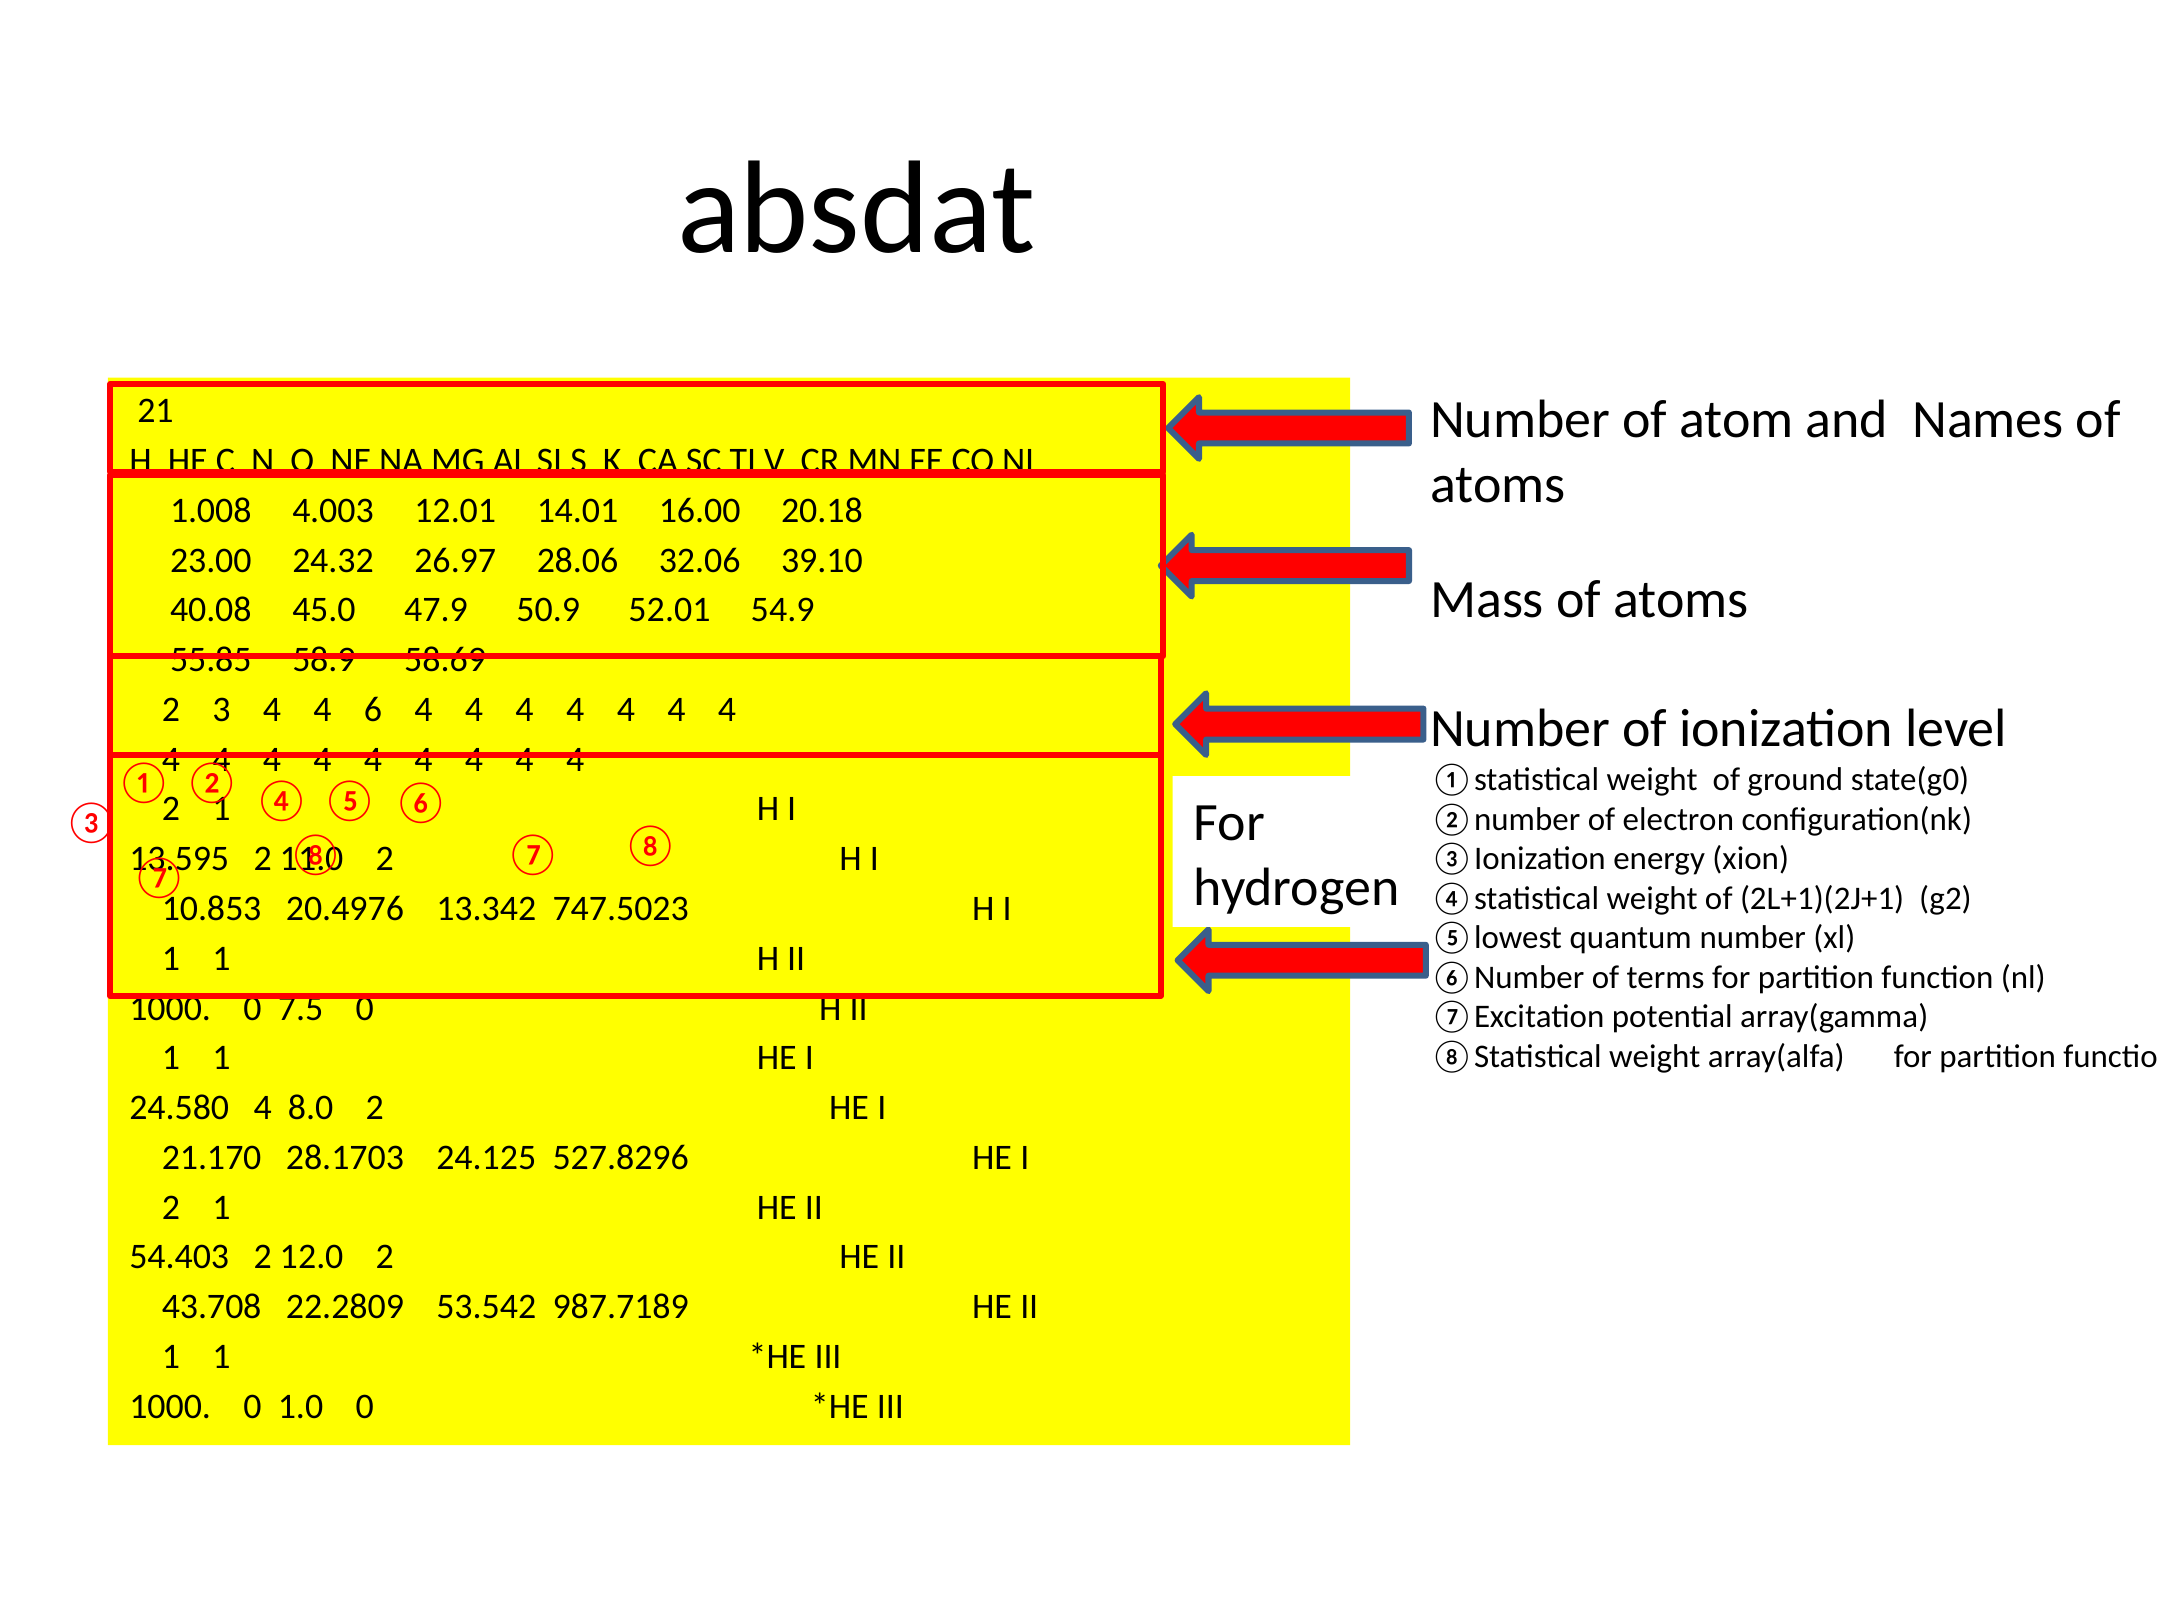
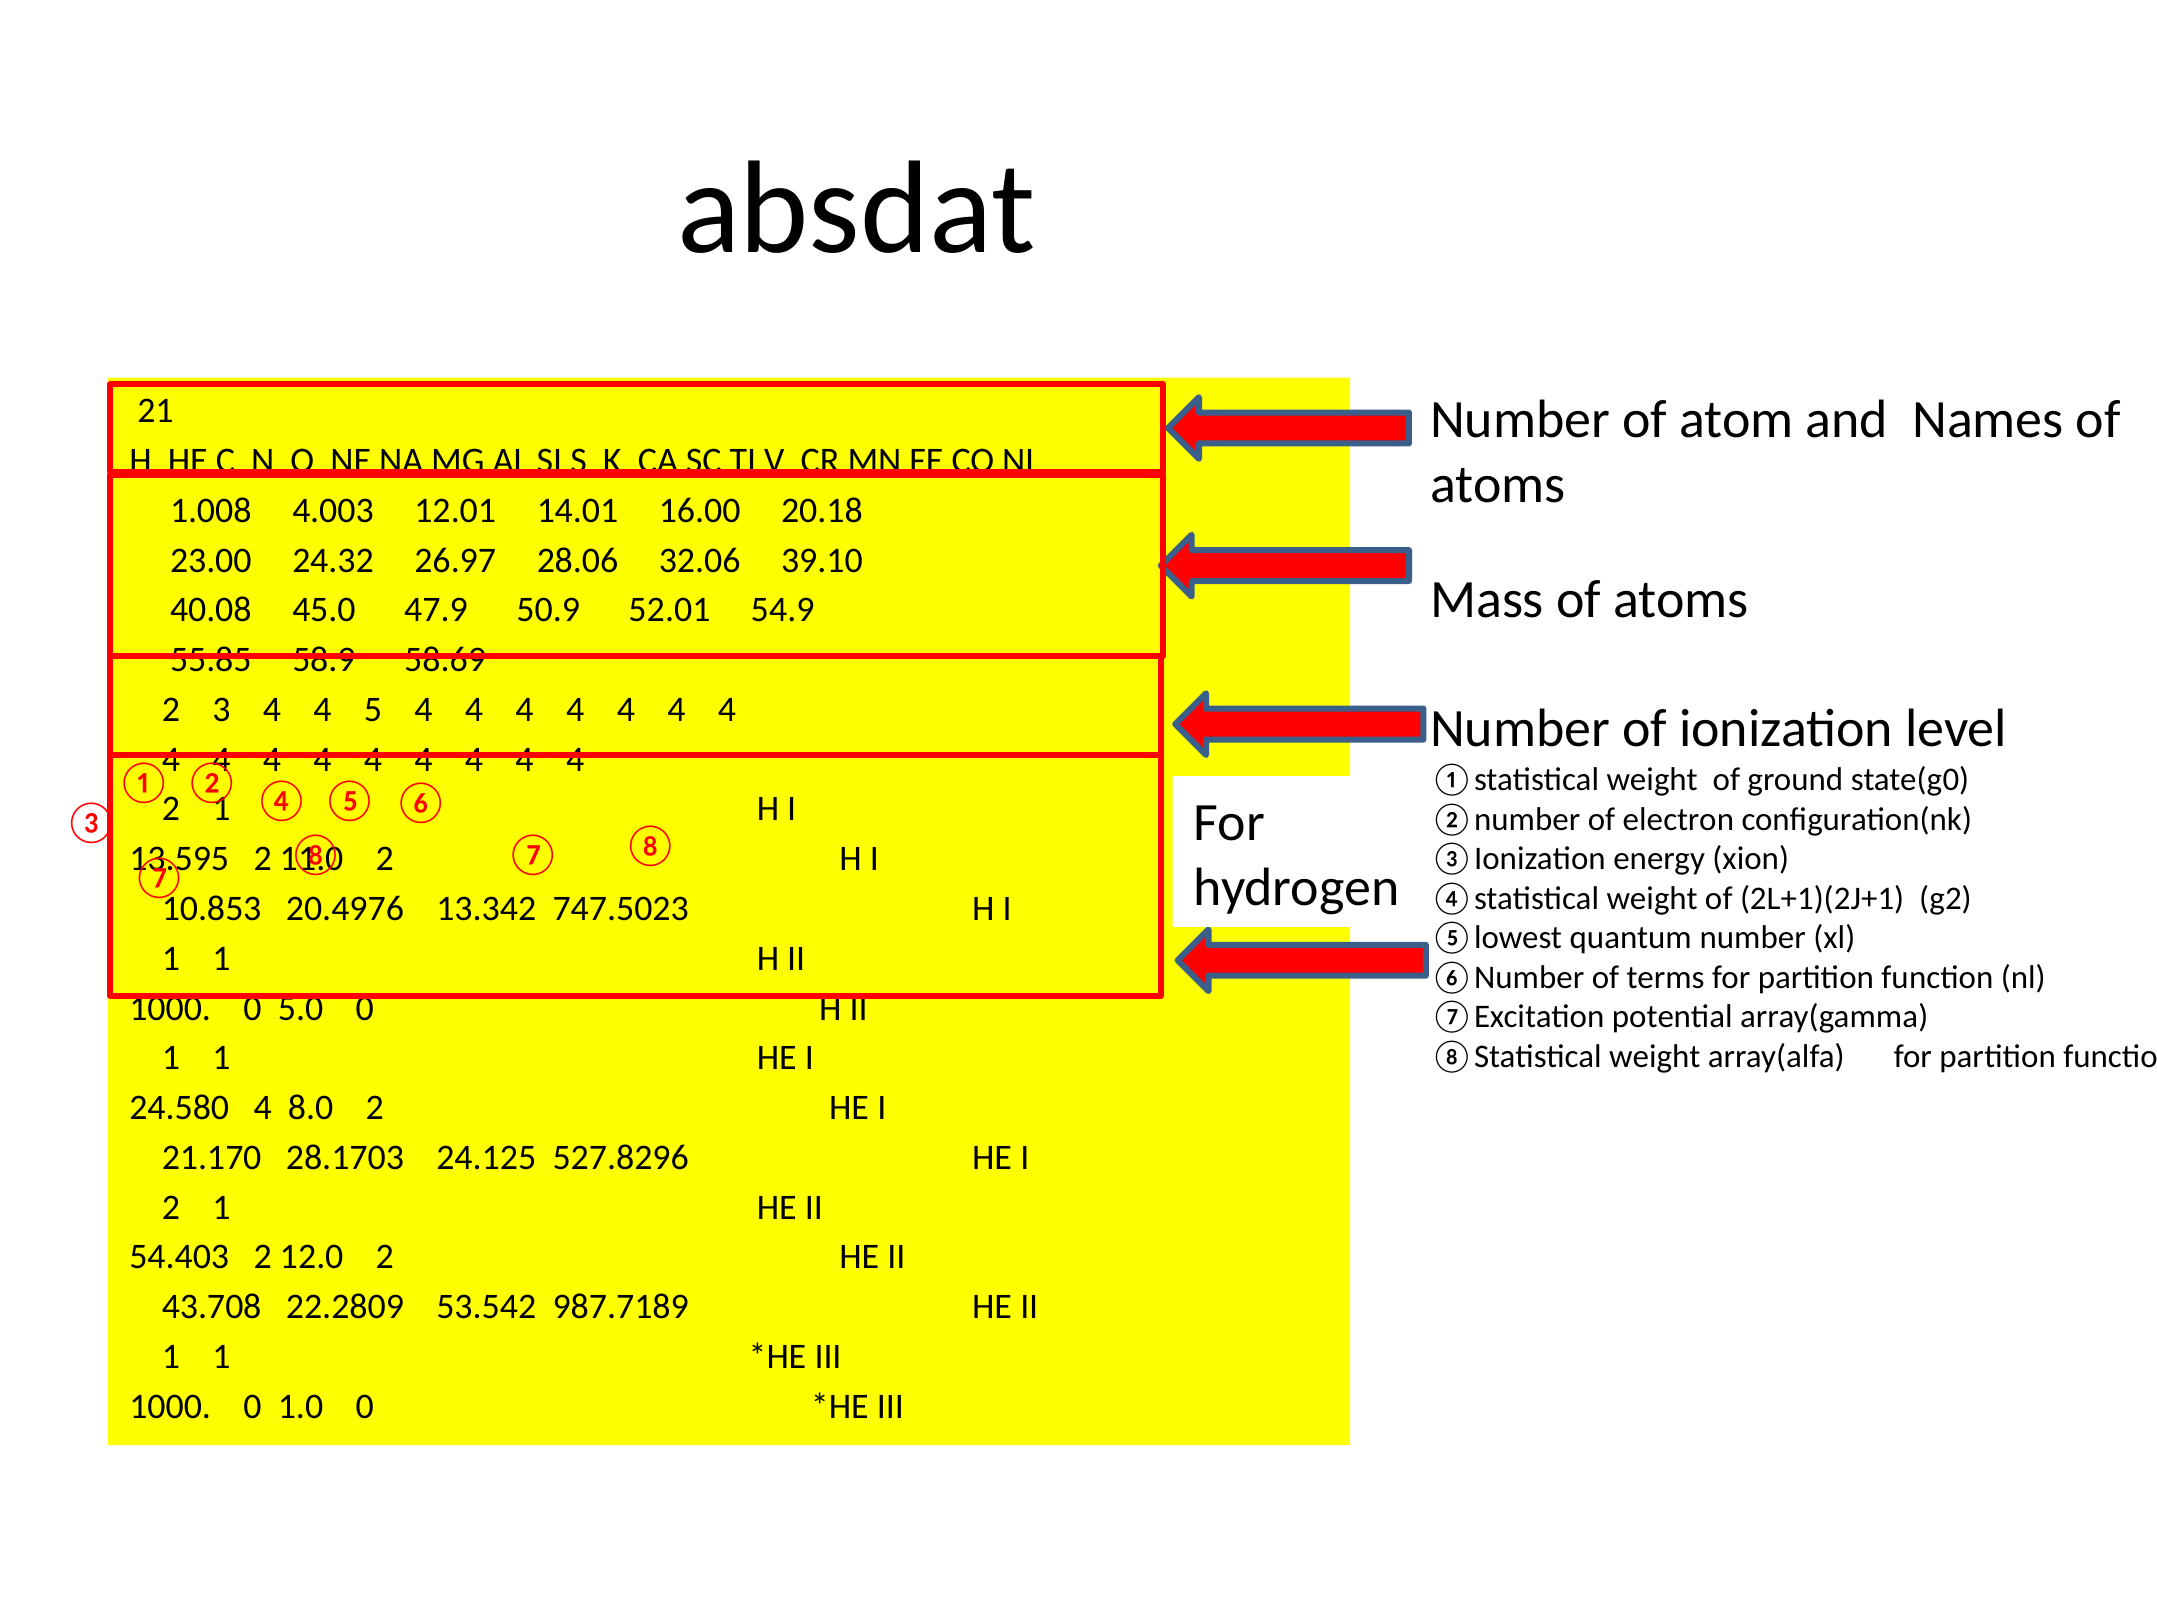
6: 6 -> 5 (373, 709)
7.5: 7.5 -> 5.0 (301, 1008)
